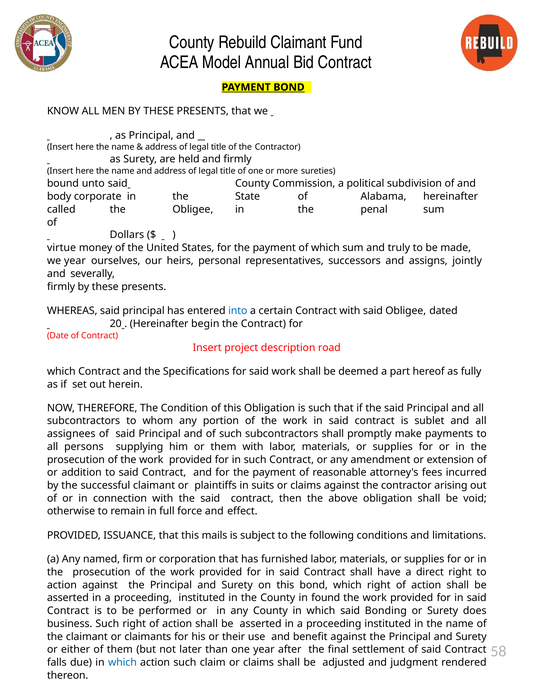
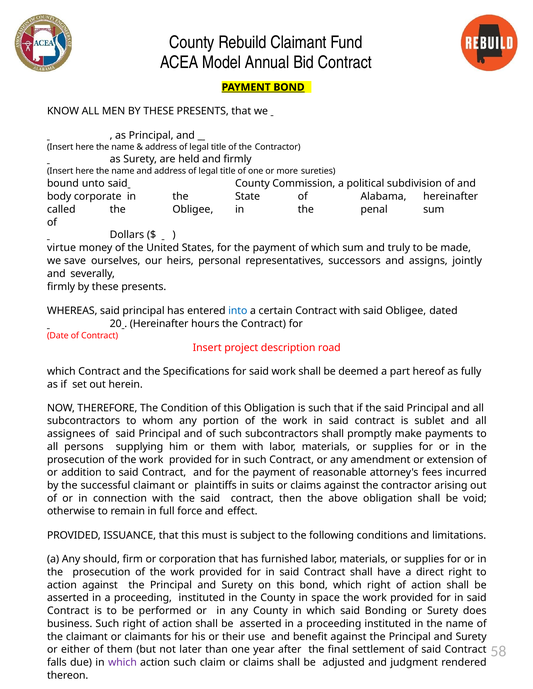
we year: year -> save (75, 261)
begin: begin -> hours (205, 324)
mails: mails -> must (214, 536)
named: named -> should (101, 560)
found: found -> space (326, 599)
which colour: blue -> purple (122, 663)
